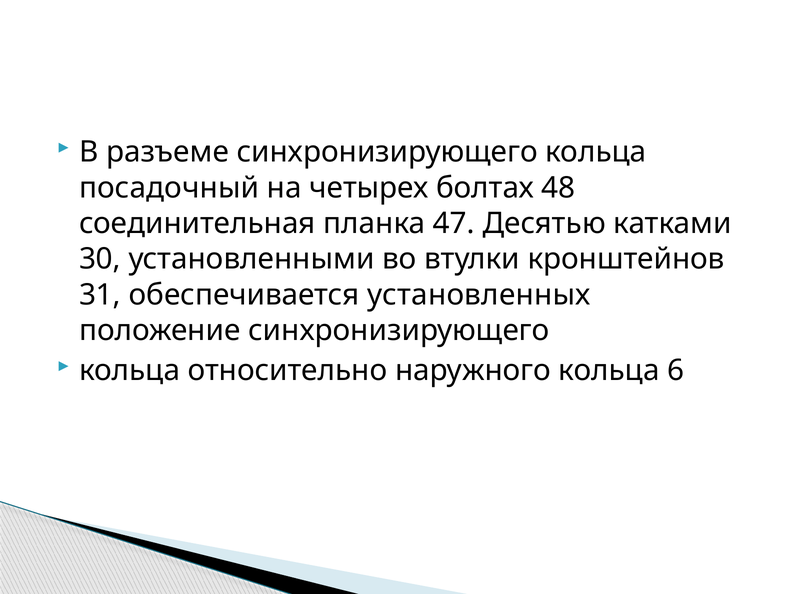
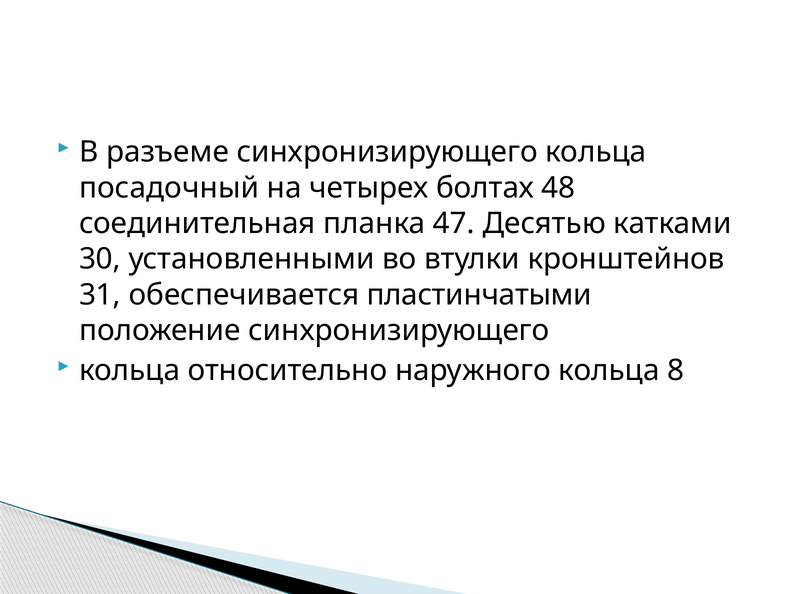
установленных: установленных -> пластинчатыми (479, 295)
6: 6 -> 8 (676, 371)
